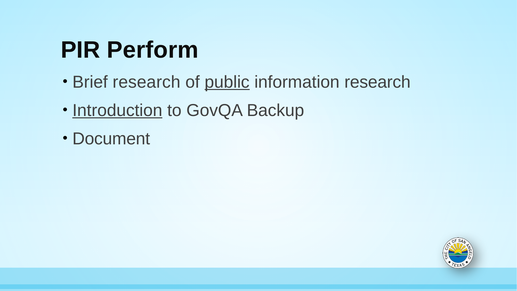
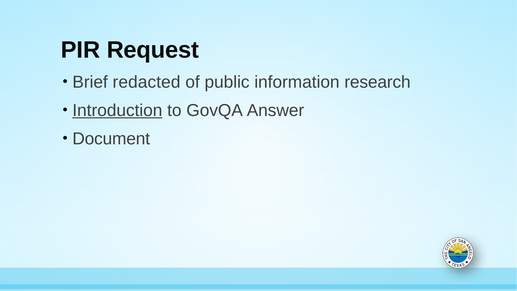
Perform: Perform -> Request (153, 50)
Brief research: research -> redacted (147, 82)
public underline: present -> none (227, 82)
Backup: Backup -> Answer (275, 110)
